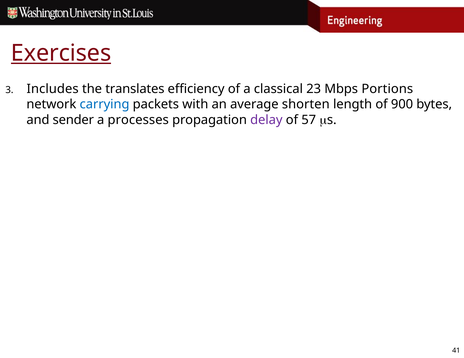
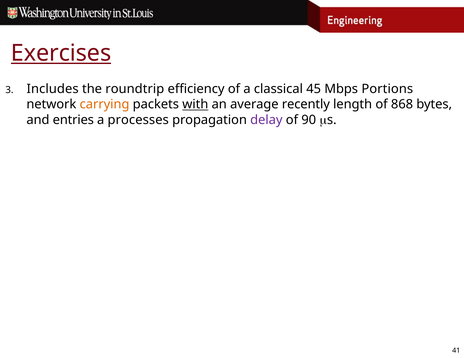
translates: translates -> roundtrip (135, 89)
23: 23 -> 45 (314, 89)
carrying colour: blue -> orange (105, 105)
with underline: none -> present (195, 105)
shorten: shorten -> recently (306, 105)
900: 900 -> 868 (402, 105)
sender: sender -> entries (73, 120)
57: 57 -> 90 (309, 120)
